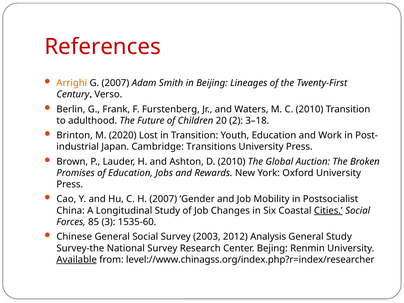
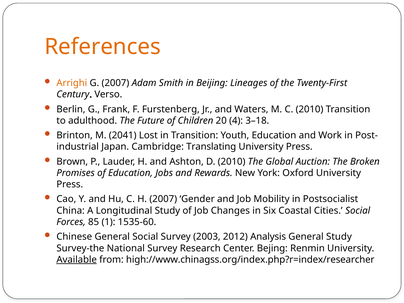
References colour: red -> orange (103, 47)
2: 2 -> 4 (236, 121)
2020: 2020 -> 2041 (123, 135)
Transitions: Transitions -> Translating (211, 147)
Cities underline: present -> none (328, 211)
3: 3 -> 1 (108, 222)
level://www.chinagss.org/index.php?r=index/researcher: level://www.chinagss.org/index.php?r=index/researcher -> high://www.chinagss.org/index.php?r=index/researcher (250, 260)
